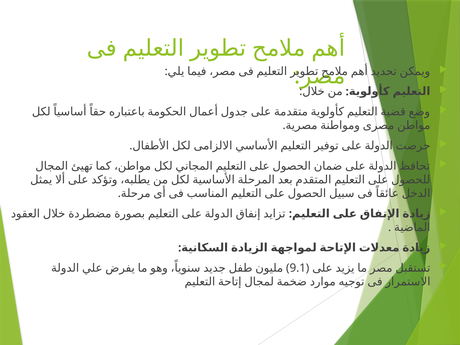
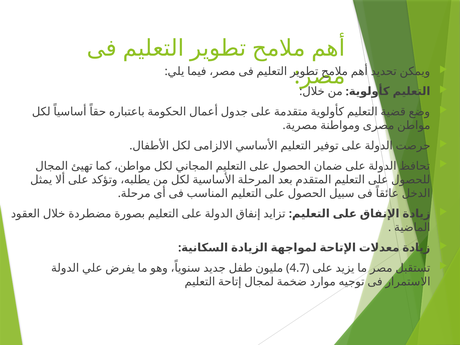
9.1: 9.1 -> 4.7 (298, 268)
